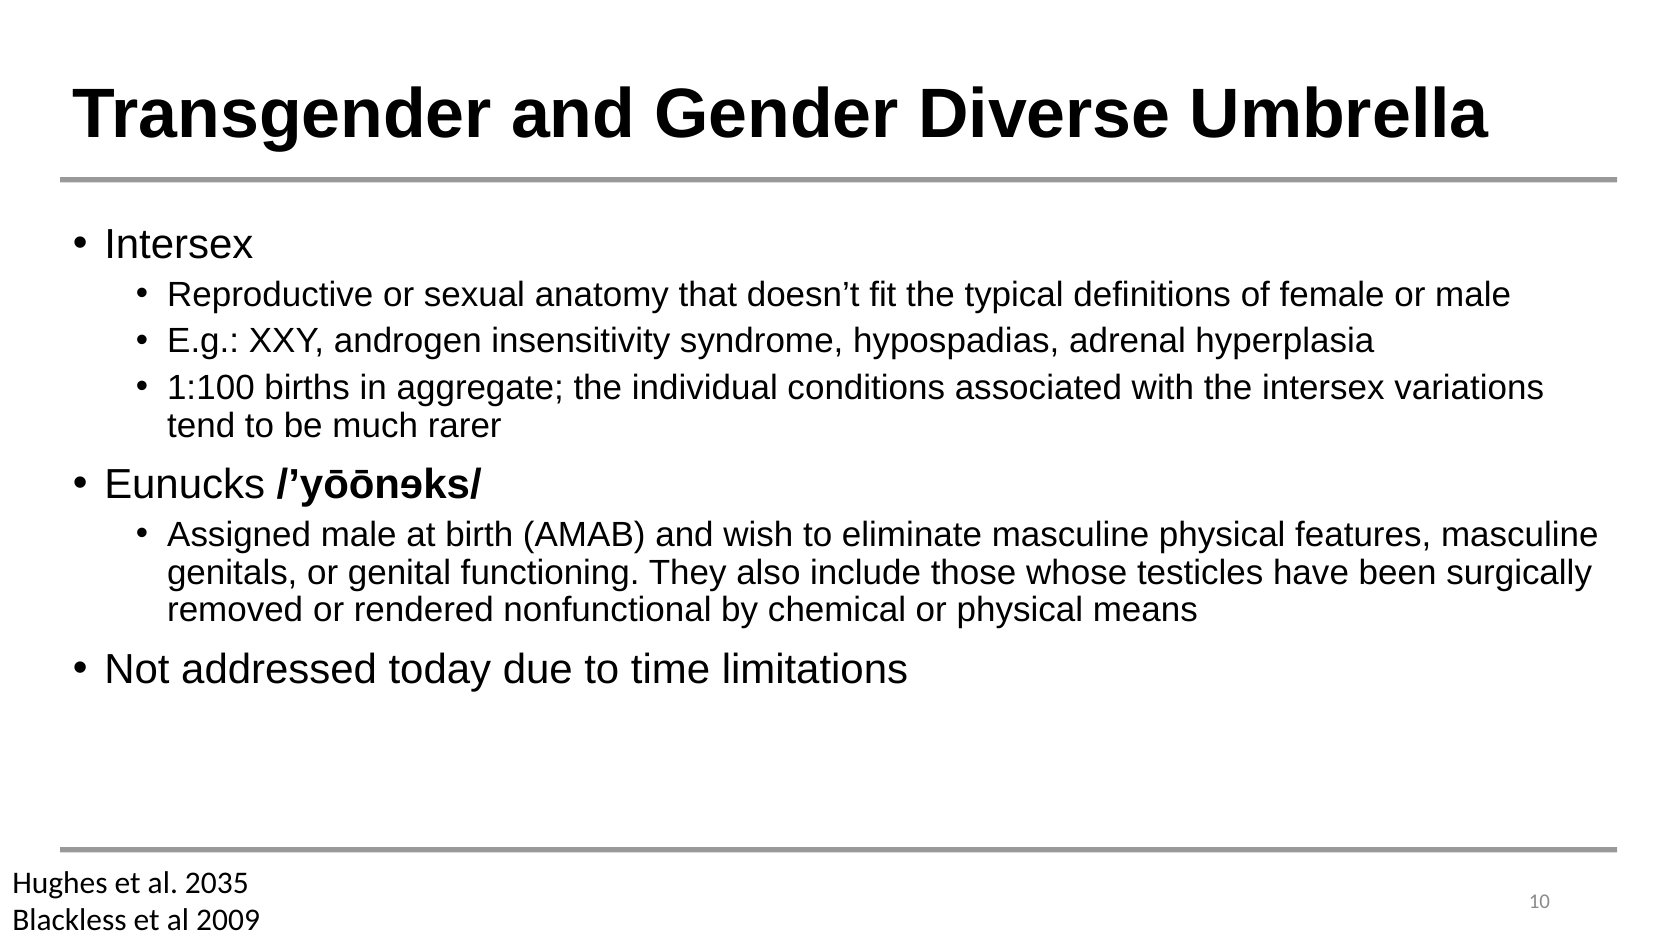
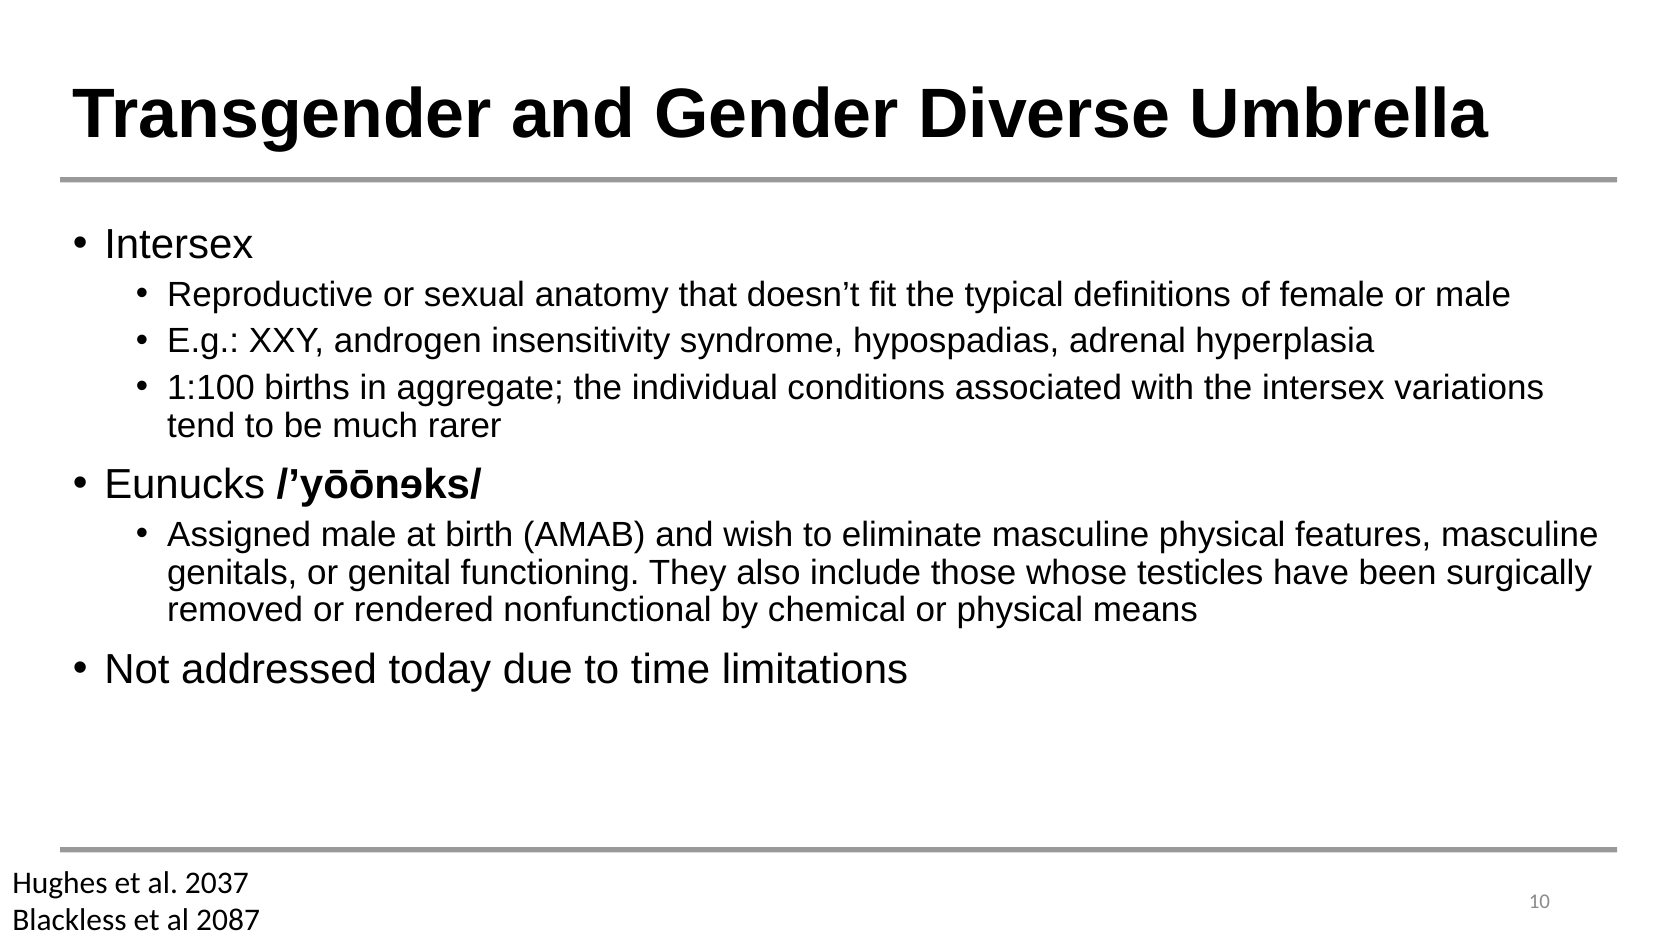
2035: 2035 -> 2037 (217, 883)
2009: 2009 -> 2087 (228, 920)
